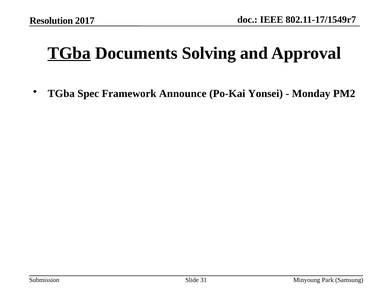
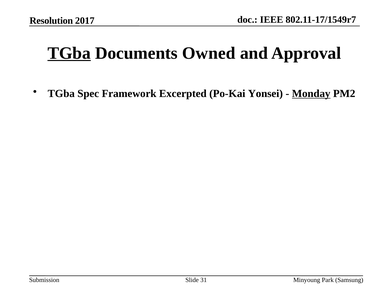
Solving: Solving -> Owned (209, 53)
Announce: Announce -> Excerpted (183, 93)
Monday underline: none -> present (311, 93)
